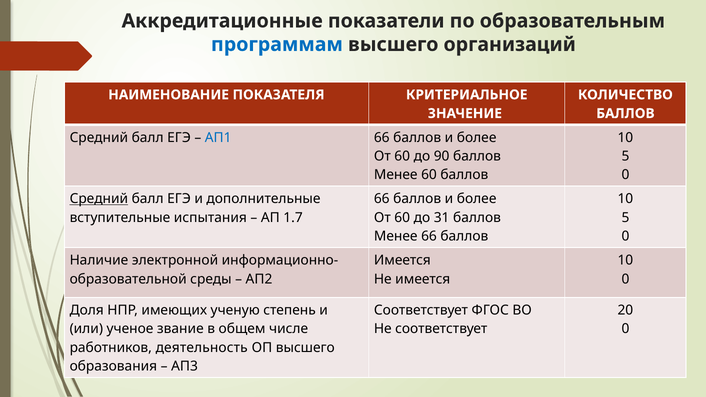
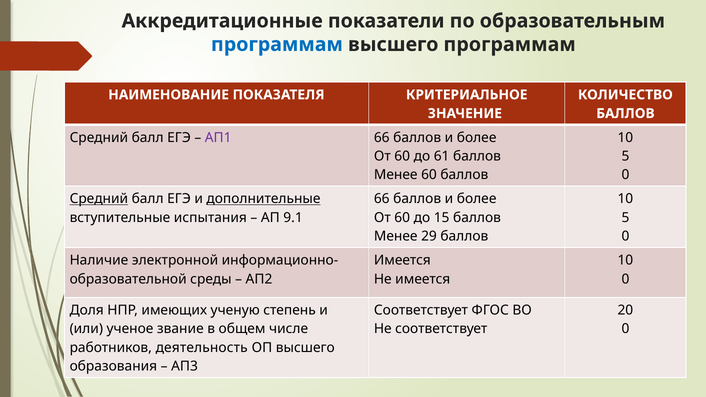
высшего организаций: организаций -> программам (510, 45)
АП1 colour: blue -> purple (218, 138)
90: 90 -> 61 (442, 156)
дополнительные underline: none -> present (263, 199)
1.7: 1.7 -> 9.1 (293, 218)
31: 31 -> 15 (442, 218)
Менее 66: 66 -> 29 (429, 236)
